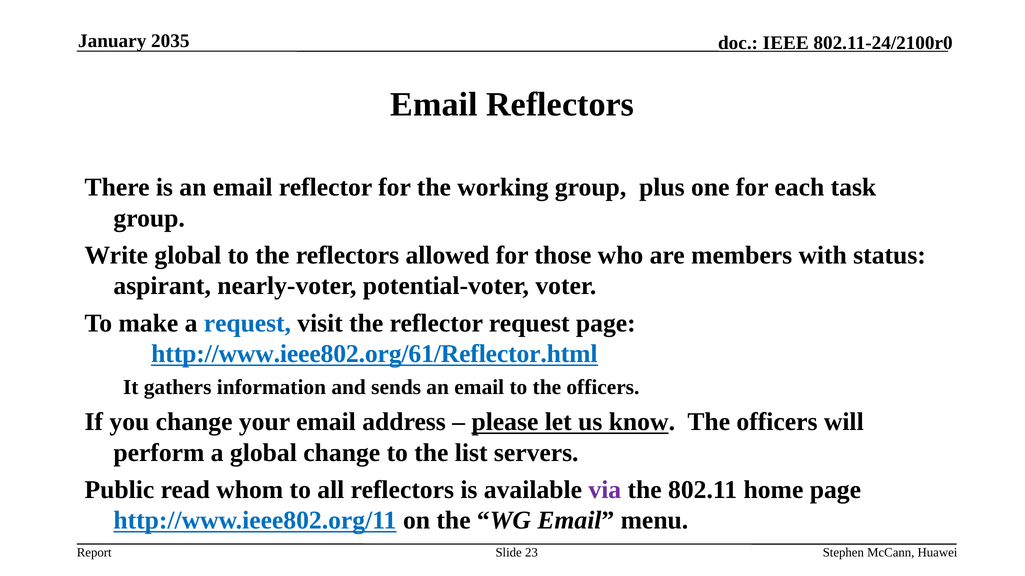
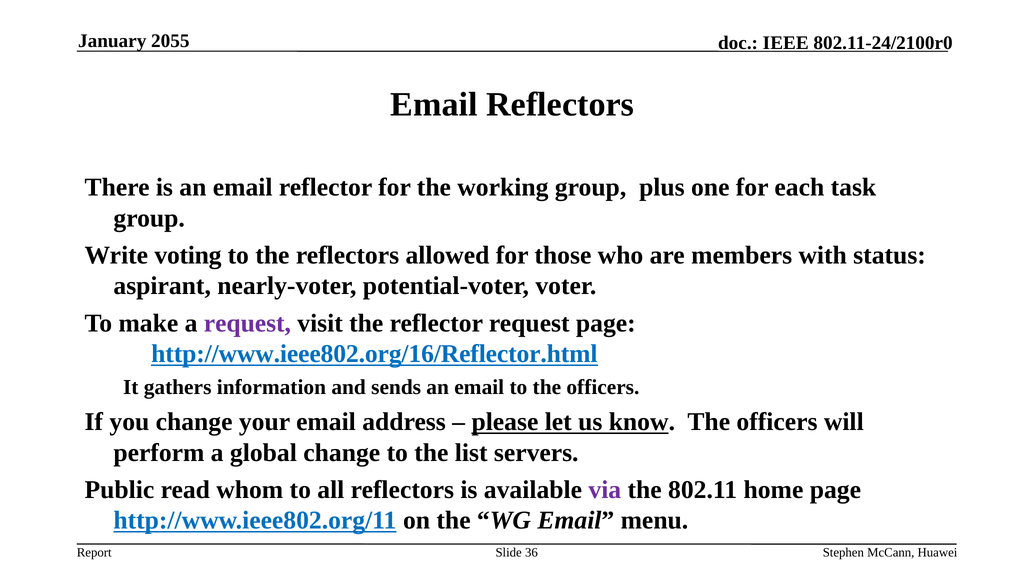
2035: 2035 -> 2055 (170, 41)
Write global: global -> voting (188, 256)
request colour: blue -> purple (247, 323)
http://www.ieee802.org/61/Reflector.html: http://www.ieee802.org/61/Reflector.html -> http://www.ieee802.org/16/Reflector.html (374, 354)
23: 23 -> 36 (531, 553)
